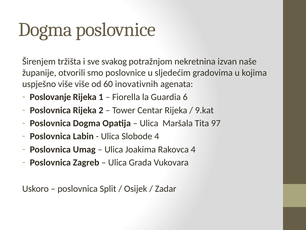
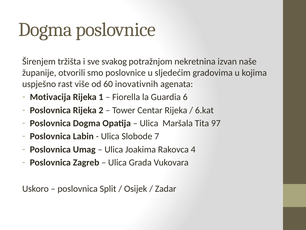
uspješno više: više -> rast (65, 84)
Poslovanje: Poslovanje -> Motivacija (50, 97)
9.kat: 9.kat -> 6.kat (204, 110)
Slobode 4: 4 -> 7 (157, 136)
